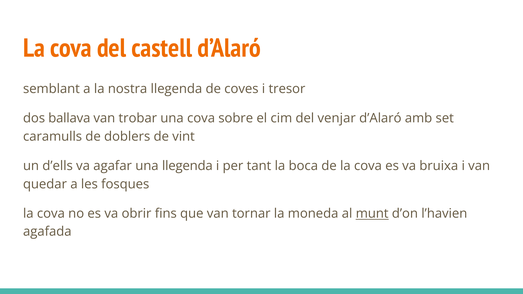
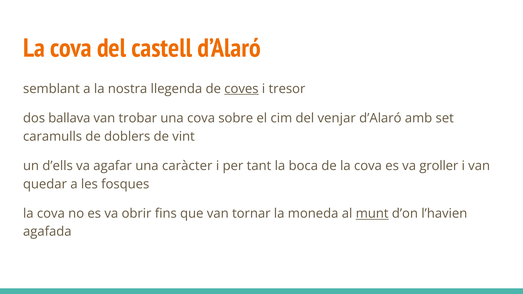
coves underline: none -> present (241, 89)
una llegenda: llegenda -> caràcter (187, 166)
bruixa: bruixa -> groller (439, 166)
